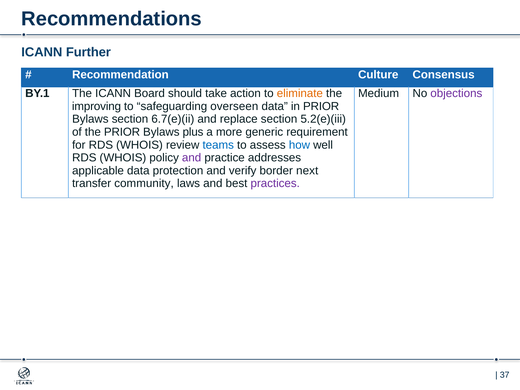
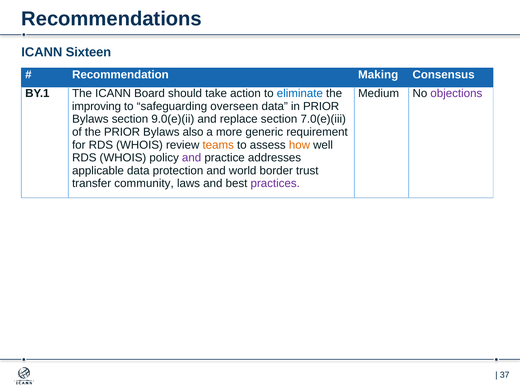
Further: Further -> Sixteen (88, 52)
Culture: Culture -> Making (378, 75)
eliminate colour: orange -> blue (300, 94)
6.7(e)(ii: 6.7(e)(ii -> 9.0(e)(ii (173, 119)
5.2(e)(iii: 5.2(e)(iii -> 7.0(e)(iii (323, 119)
plus: plus -> also (193, 132)
teams colour: blue -> orange (218, 145)
how colour: blue -> orange (299, 145)
verify: verify -> world (243, 171)
next: next -> trust (307, 171)
